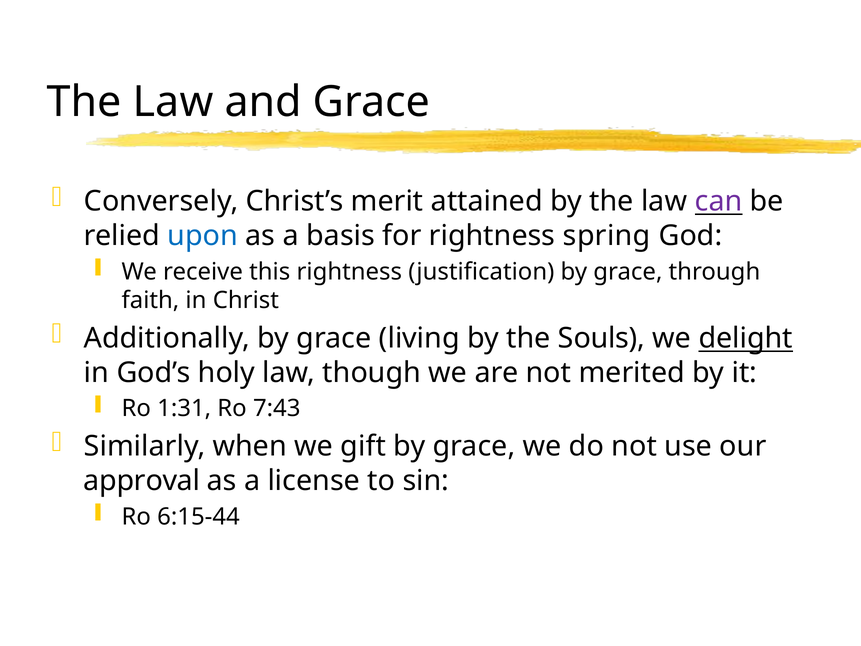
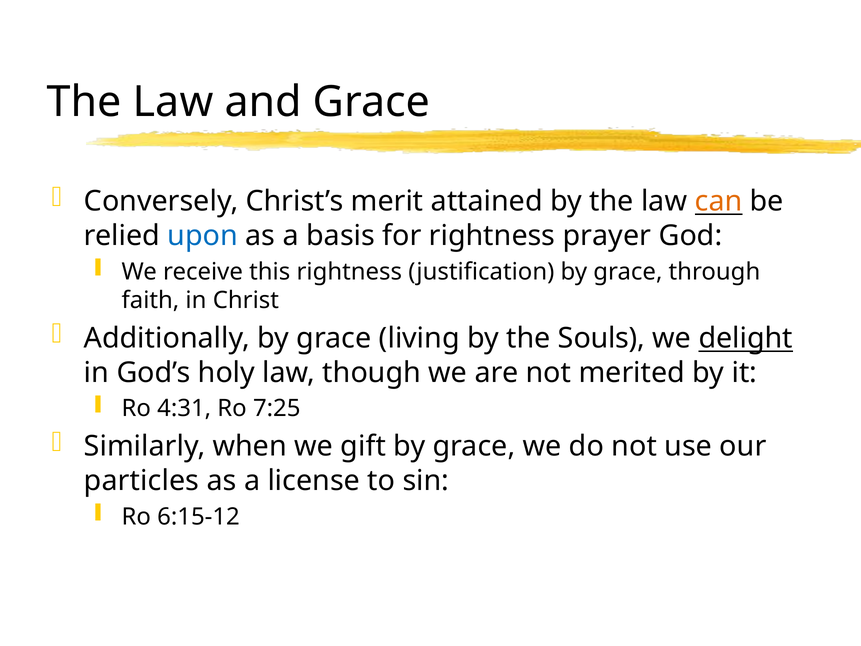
can colour: purple -> orange (719, 201)
spring: spring -> prayer (607, 236)
1:31: 1:31 -> 4:31 (184, 408)
7:43: 7:43 -> 7:25 (277, 408)
approval: approval -> particles (142, 480)
6:15-44: 6:15-44 -> 6:15-12 (198, 516)
